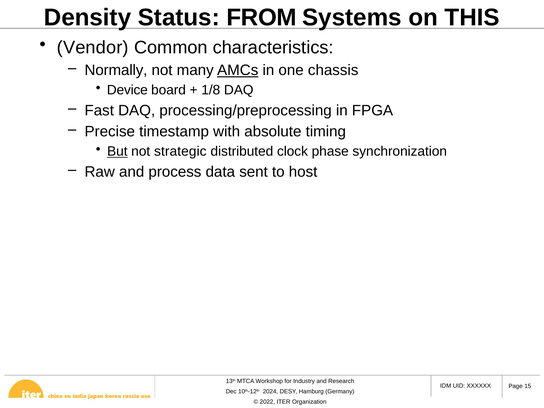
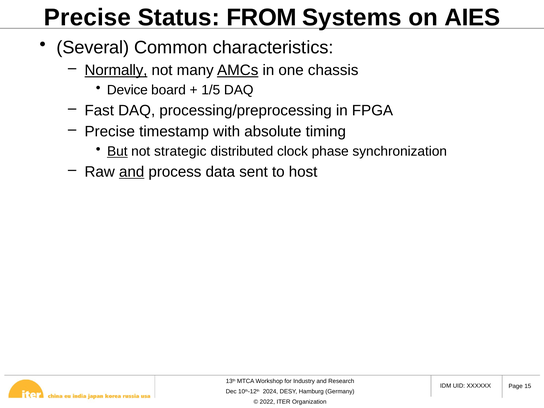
Density: Density -> Precise (87, 18)
THIS: THIS -> AIES (472, 18)
Vendor: Vendor -> Several (93, 48)
Normally underline: none -> present (116, 70)
1/8: 1/8 -> 1/5 (211, 90)
and underline: none -> present (132, 172)
